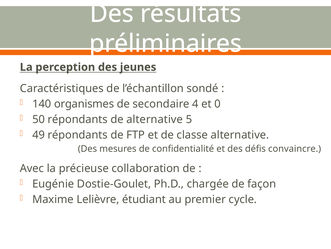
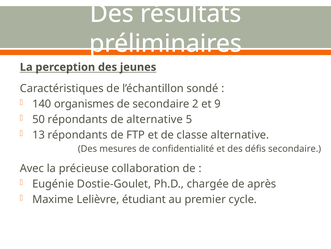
4: 4 -> 2 (195, 104)
0: 0 -> 9 (218, 104)
49: 49 -> 13 (39, 135)
défis convaincre: convaincre -> secondaire (295, 148)
façon: façon -> après (262, 184)
